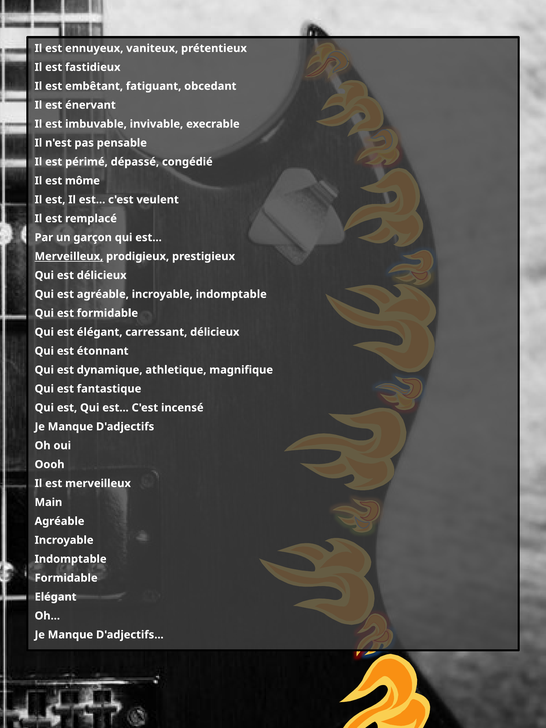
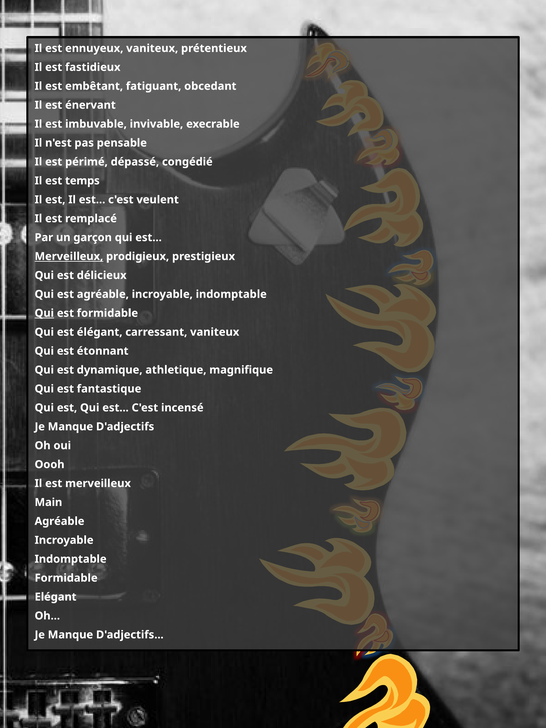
môme: môme -> temps (82, 181)
Qui underline: none -> present (44, 313)
carressant délicieux: délicieux -> vaniteux (215, 332)
